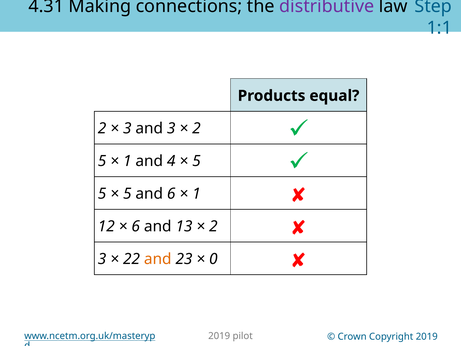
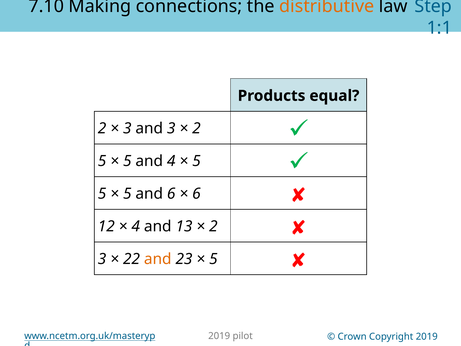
4.31: 4.31 -> 7.10 (46, 6)
distributive colour: purple -> orange (327, 6)
1: 1 -> 5 (127, 161)
1: 1 -> 6 (196, 194)
6: 6 -> 4 (136, 226)
0: 0 -> 5 (213, 259)
